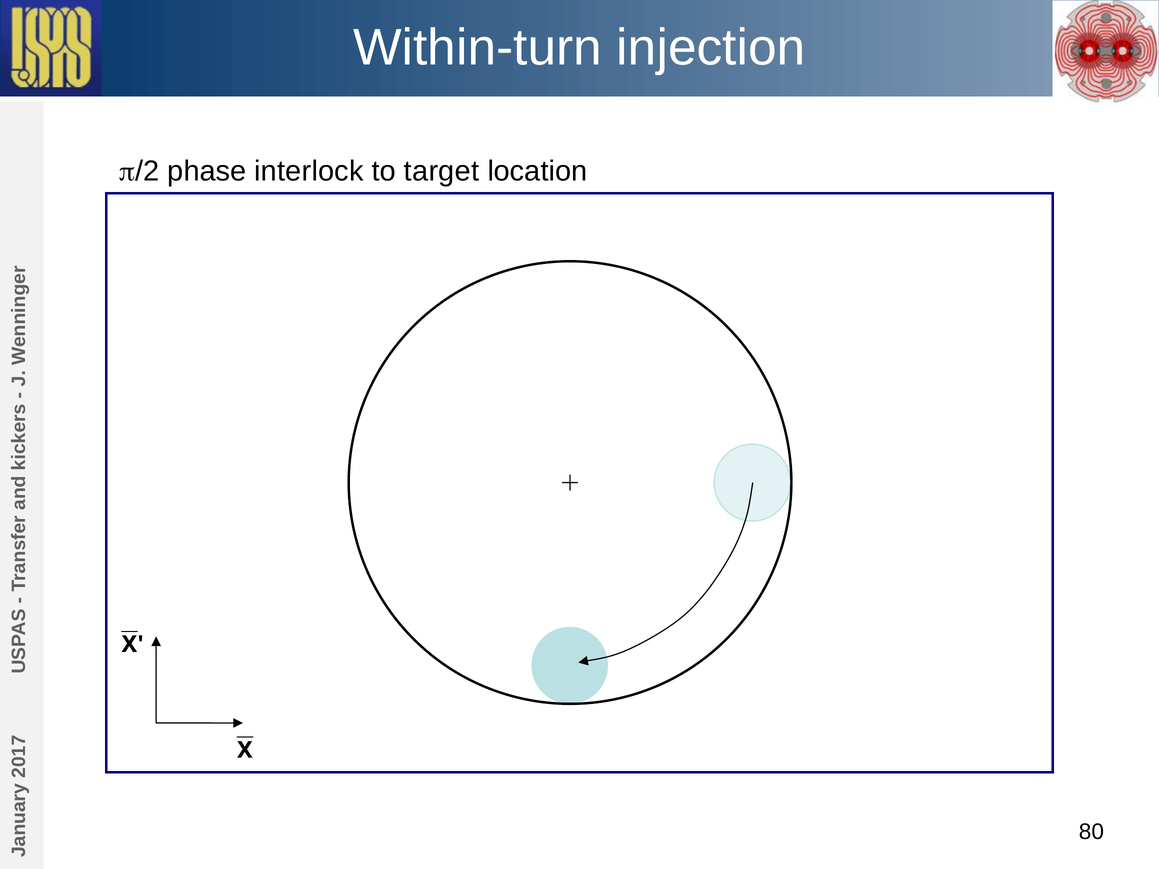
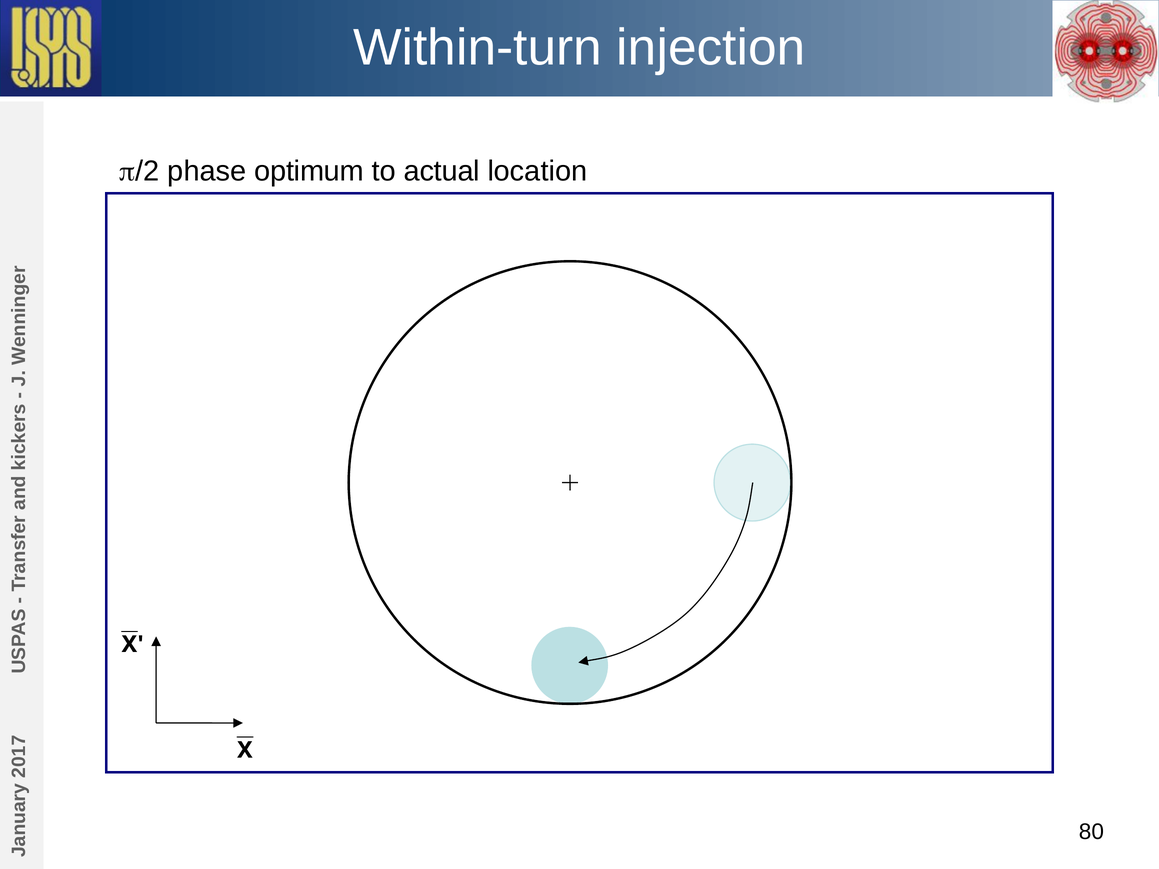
interlock: interlock -> optimum (309, 171)
target: target -> actual (442, 171)
